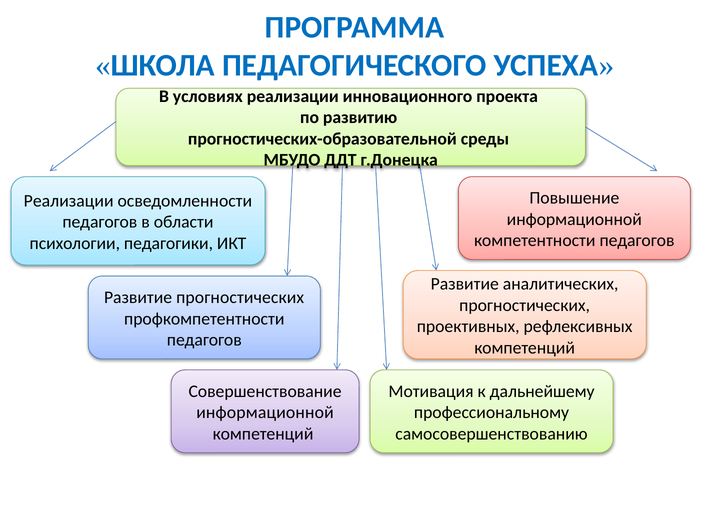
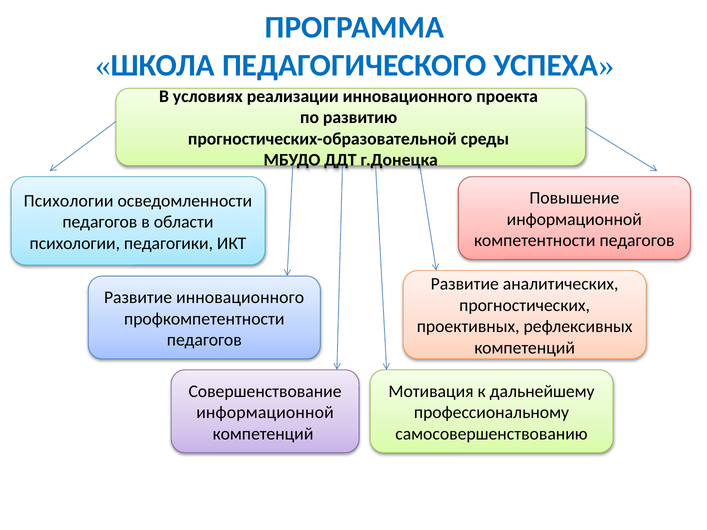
Реализации: Реализации -> Психологии (69, 201)
Развитие прогностических: прогностических -> инновационного (240, 298)
